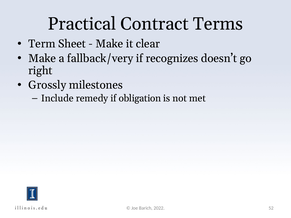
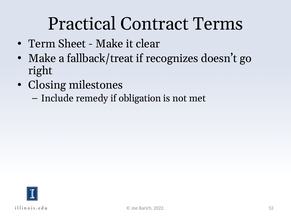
fallback/very: fallback/very -> fallback/treat (100, 58)
Grossly: Grossly -> Closing (47, 85)
